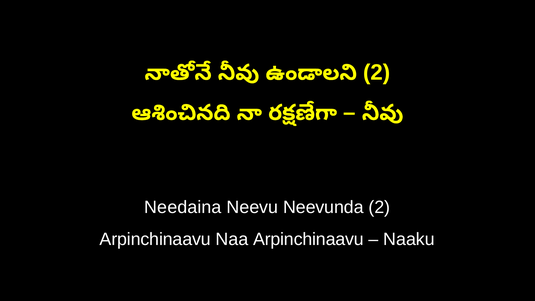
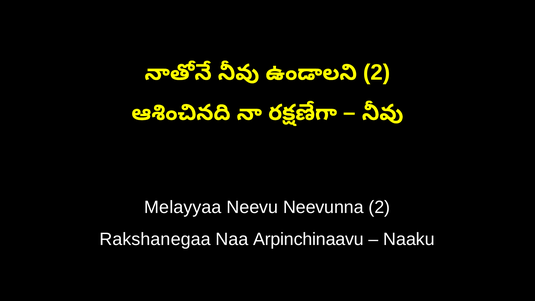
Needaina: Needaina -> Melayyaa (183, 207)
Neevunda: Neevunda -> Neevunna (323, 207)
Arpinchinaavu: Arpinchinaavu -> Rakshanegaa (155, 239)
